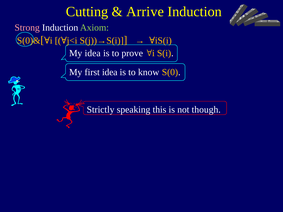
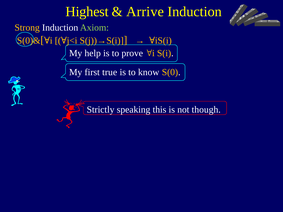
Cutting: Cutting -> Highest (87, 12)
Strong colour: pink -> yellow (27, 28)
My idea: idea -> help (93, 53)
first idea: idea -> true (110, 72)
